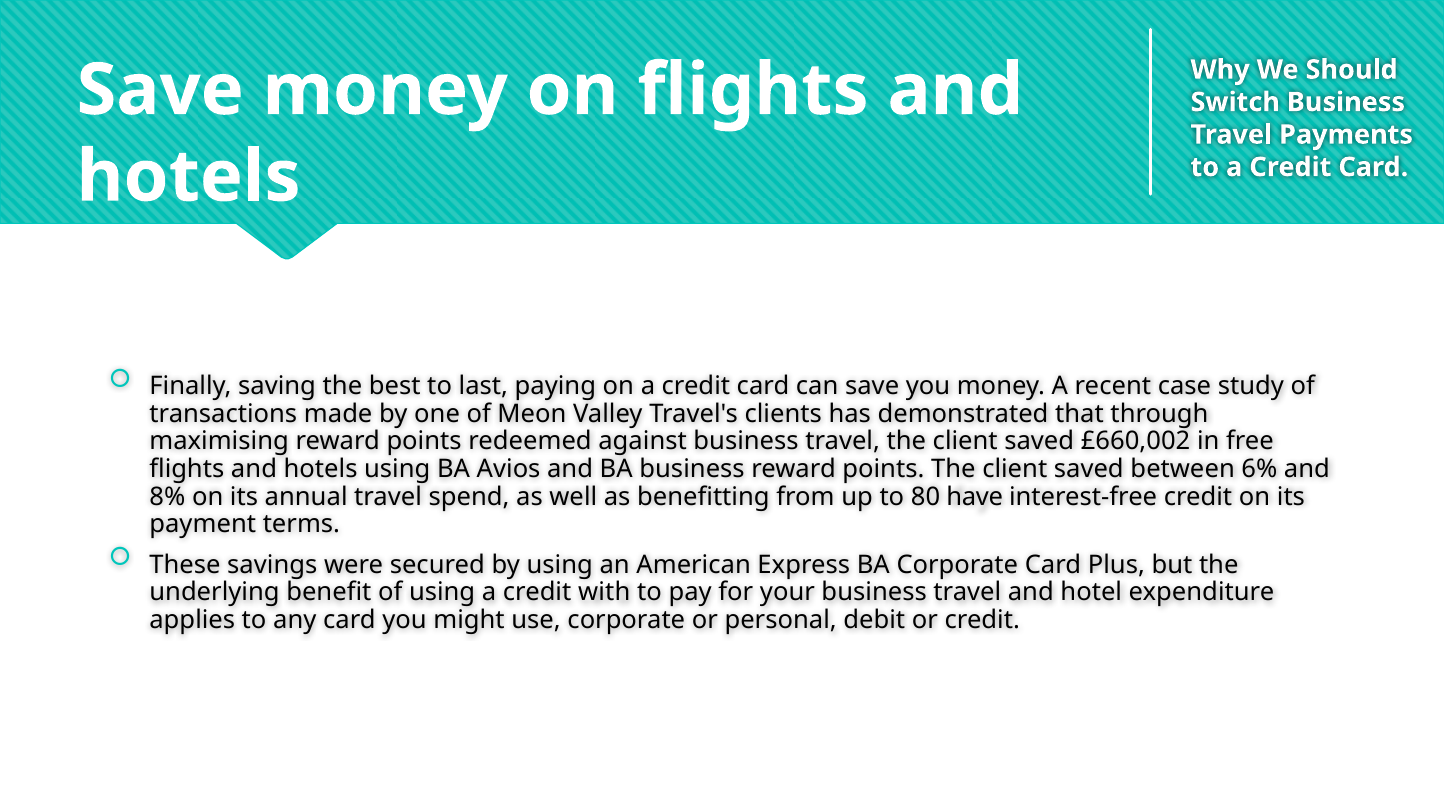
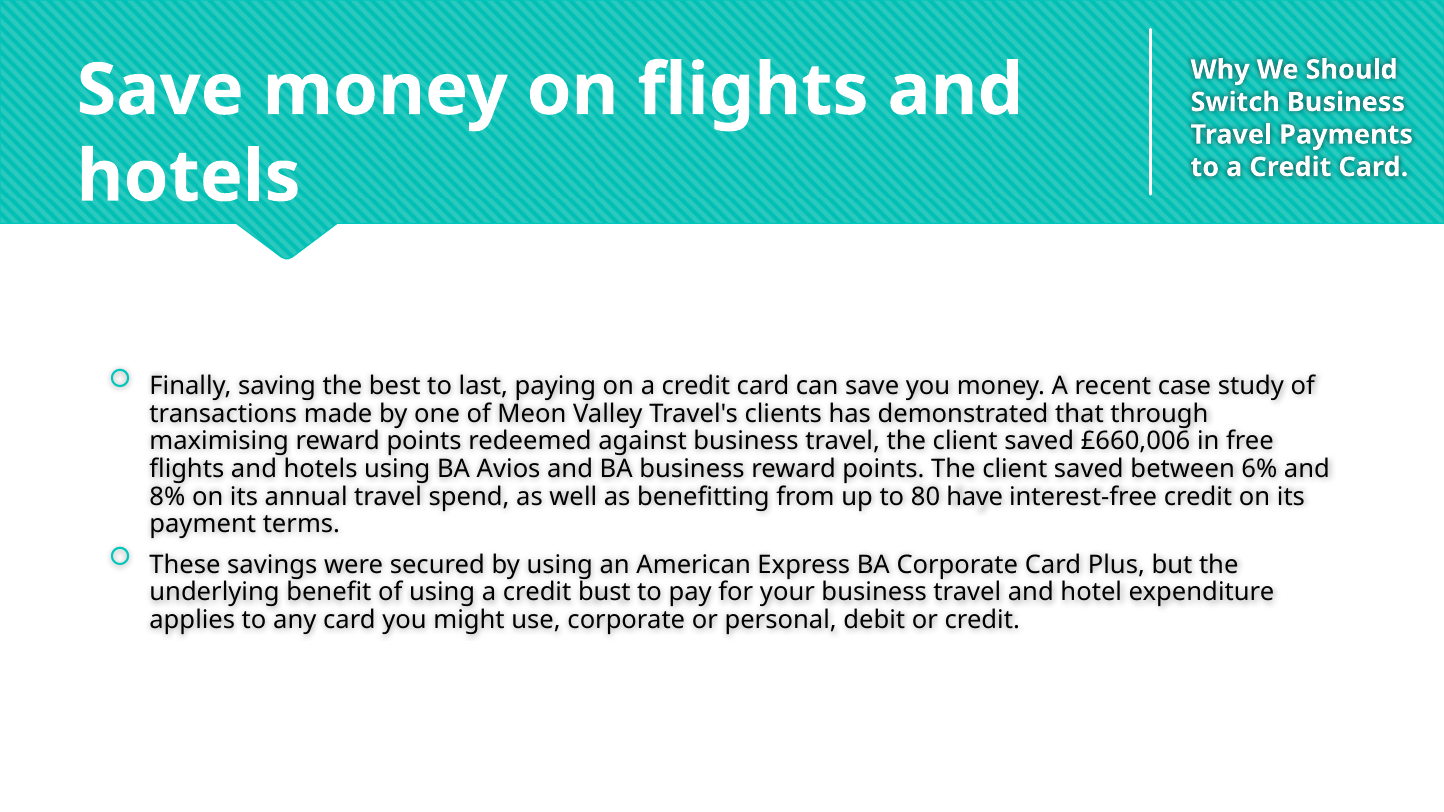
£660,002: £660,002 -> £660,006 (1136, 442)
with: with -> bust (604, 593)
